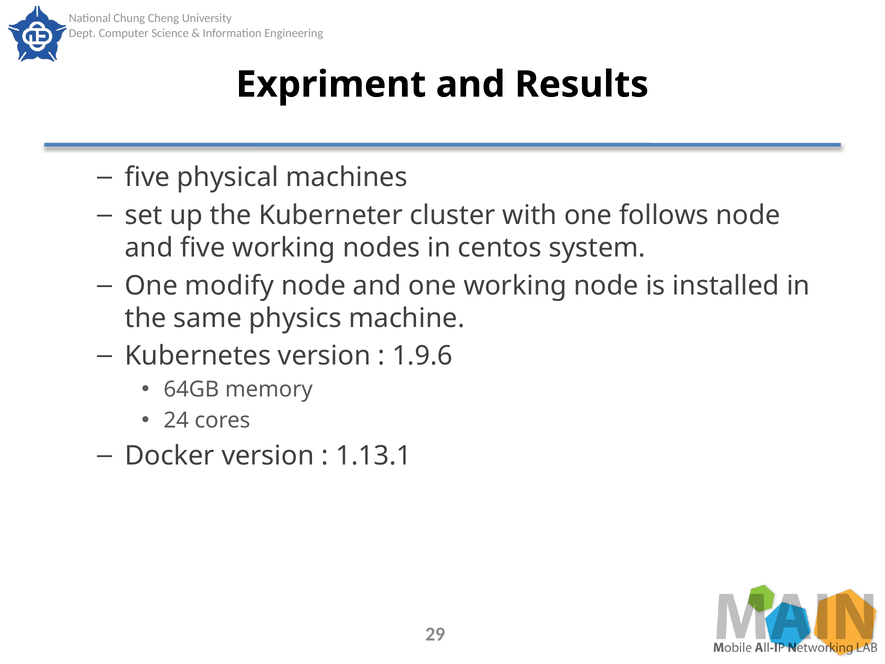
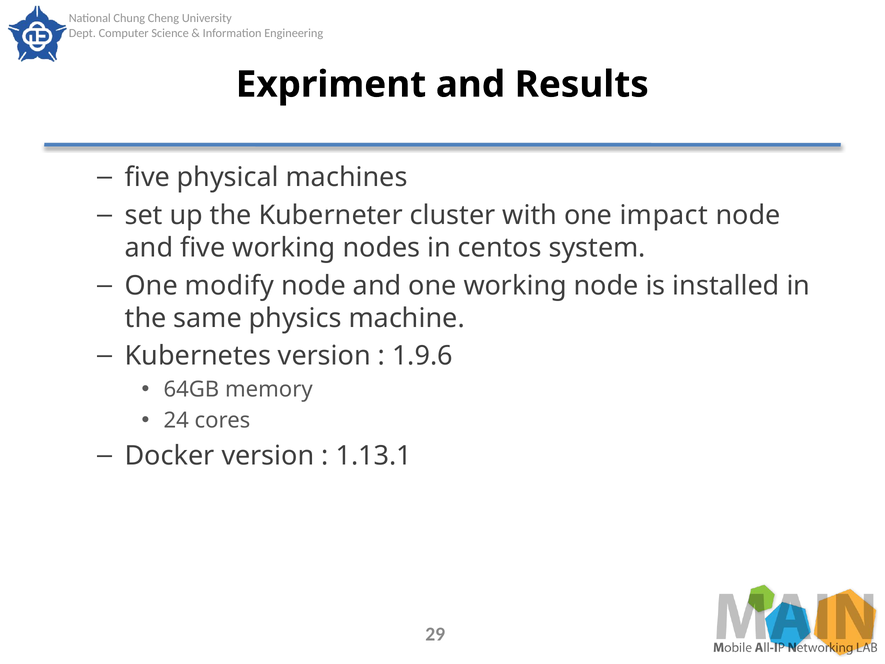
follows: follows -> impact (664, 215)
